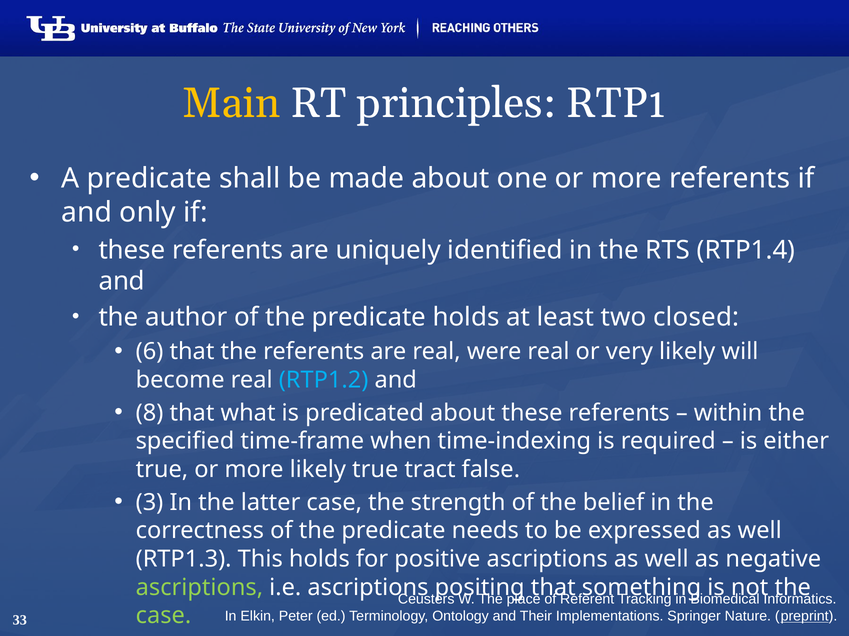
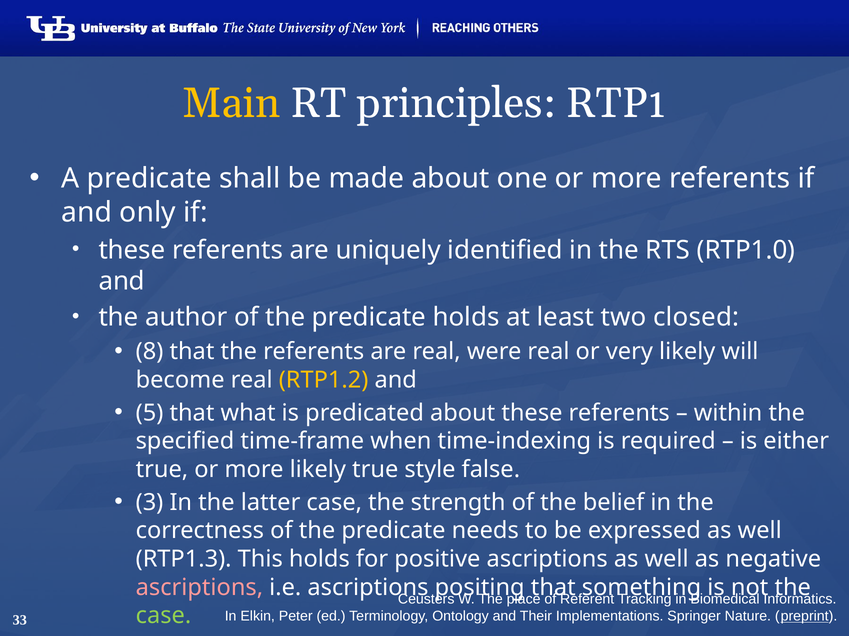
RTP1.4: RTP1.4 -> RTP1.0 (746, 250)
6: 6 -> 8 (150, 352)
RTP1.2 colour: light blue -> yellow (324, 380)
8: 8 -> 5 (150, 413)
tract: tract -> style (430, 470)
ascriptions colour: light green -> pink (199, 588)
